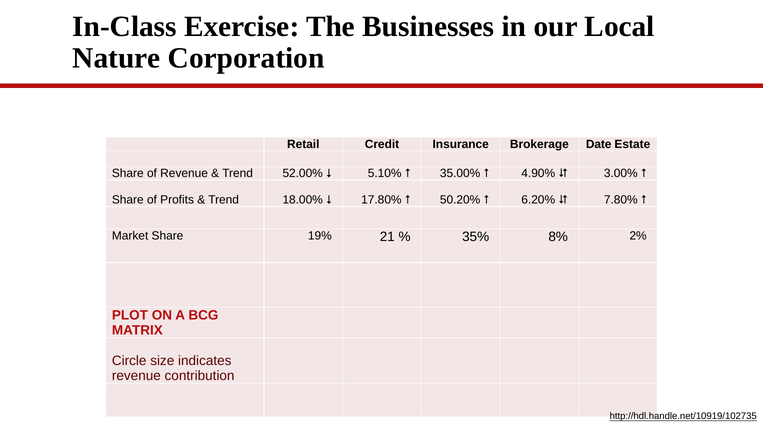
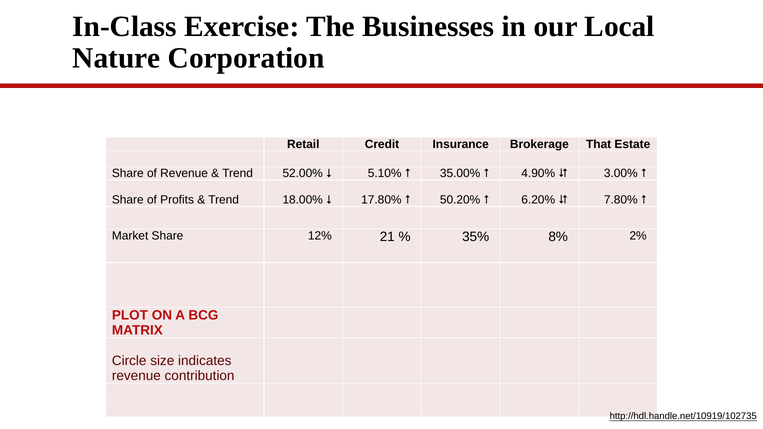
Date: Date -> That (599, 144)
19%: 19% -> 12% (320, 236)
